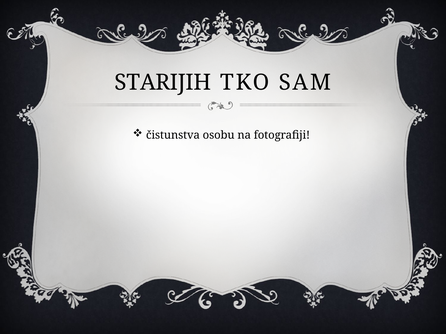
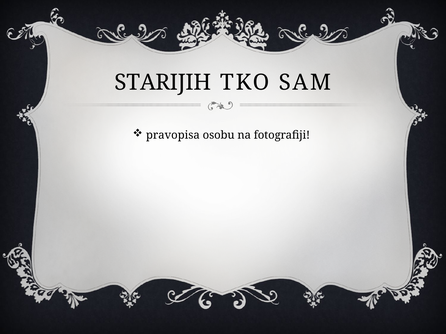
čistunstva: čistunstva -> pravopisa (173, 135)
